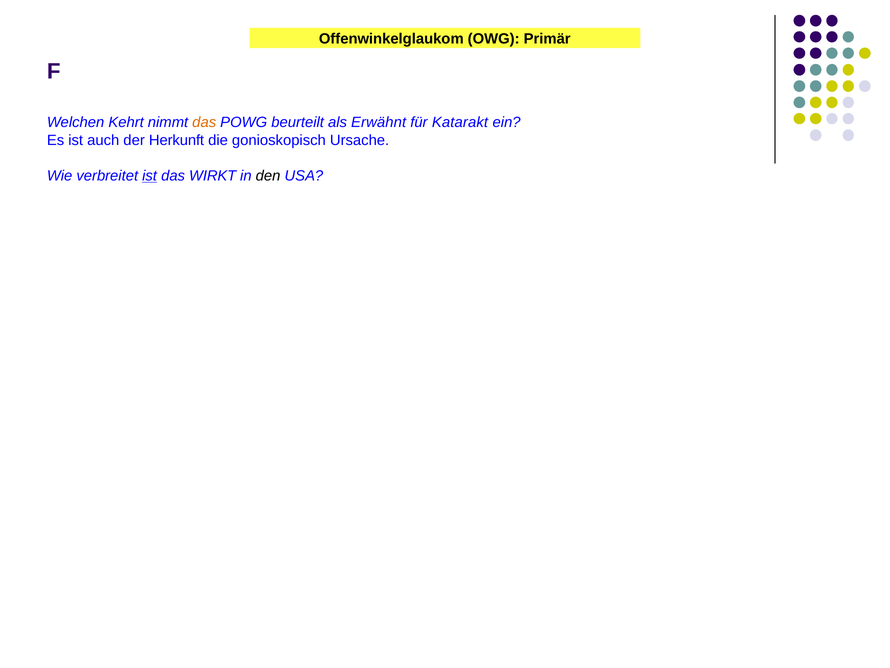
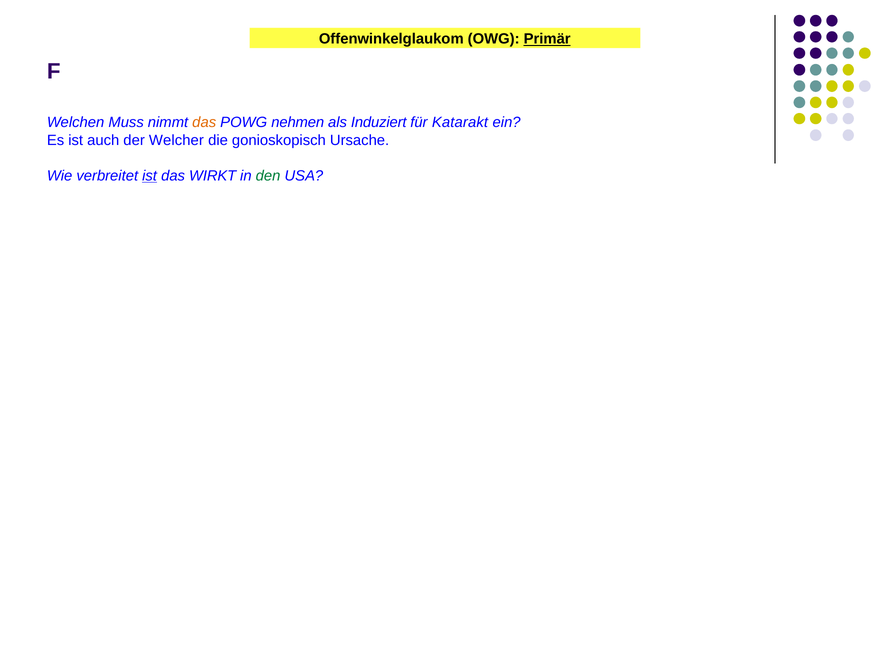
Primär underline: none -> present (547, 39)
Kehrt: Kehrt -> Muss (126, 122)
beurteilt: beurteilt -> nehmen (298, 122)
Erwähnt: Erwähnt -> Induziert (379, 122)
Herkunft: Herkunft -> Welcher (176, 140)
den colour: black -> green (268, 176)
